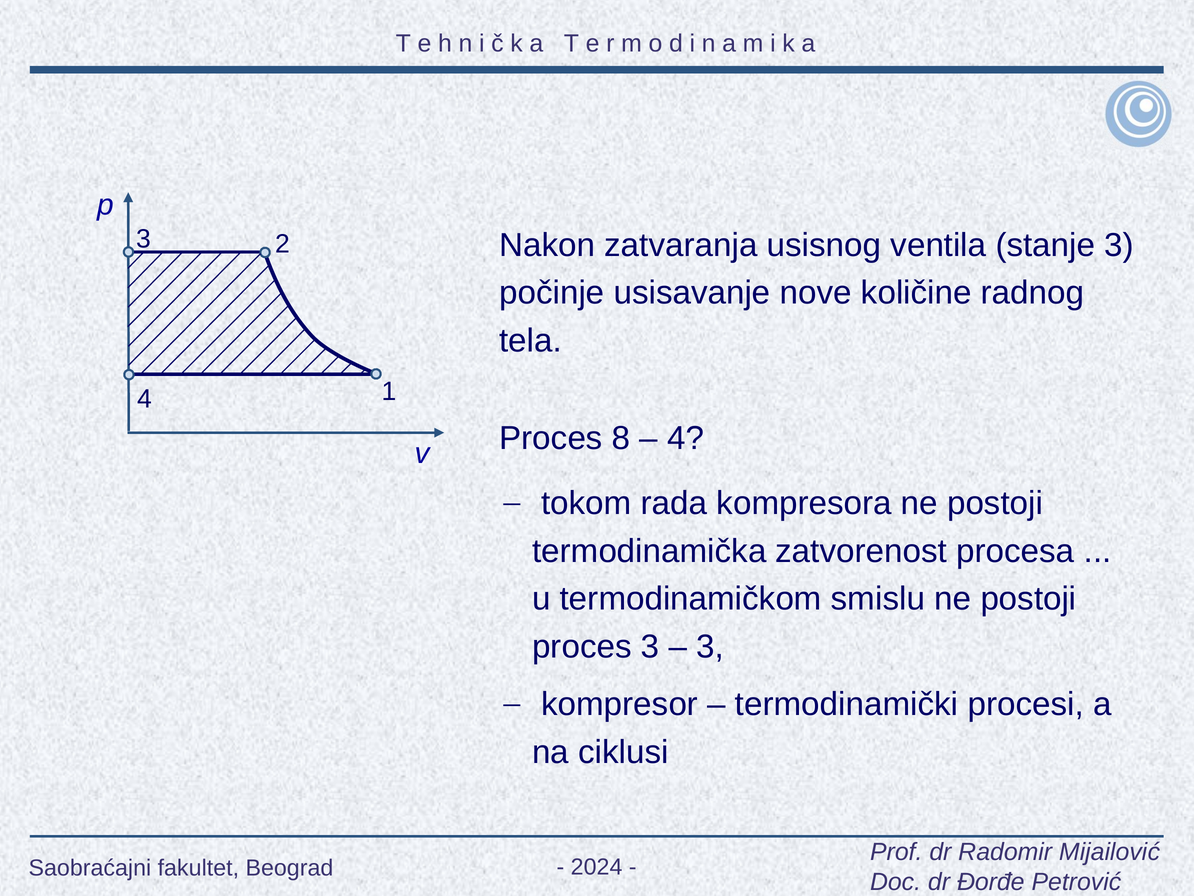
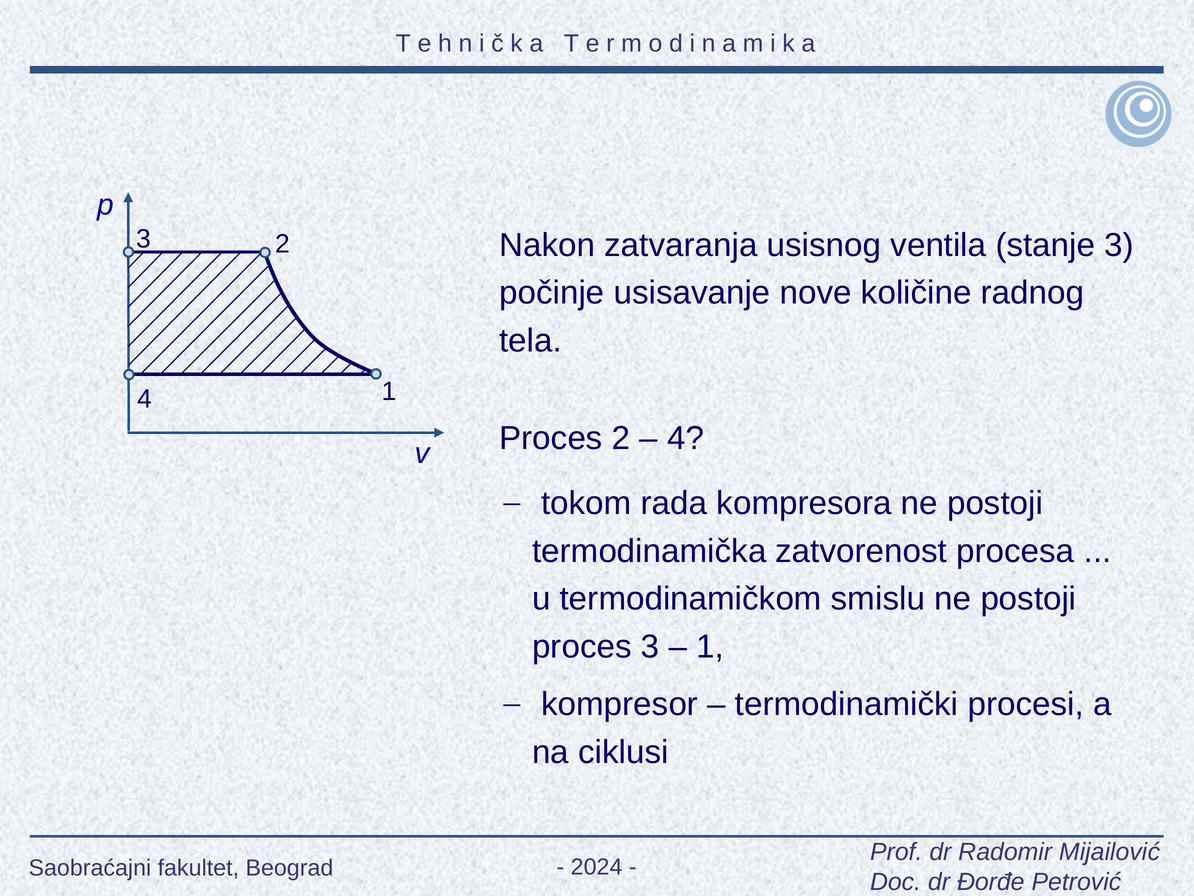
Proces 8: 8 -> 2 (621, 438)
3: 3 -> 1 (710, 646)
